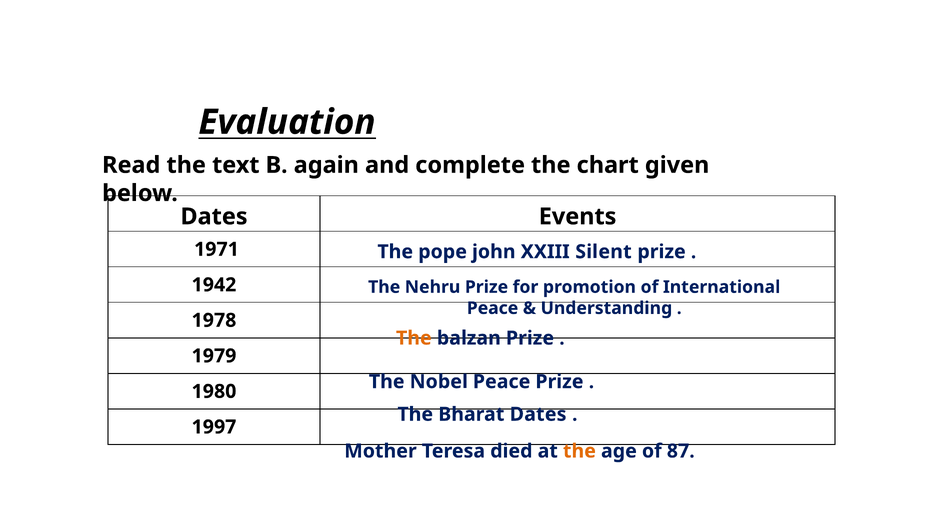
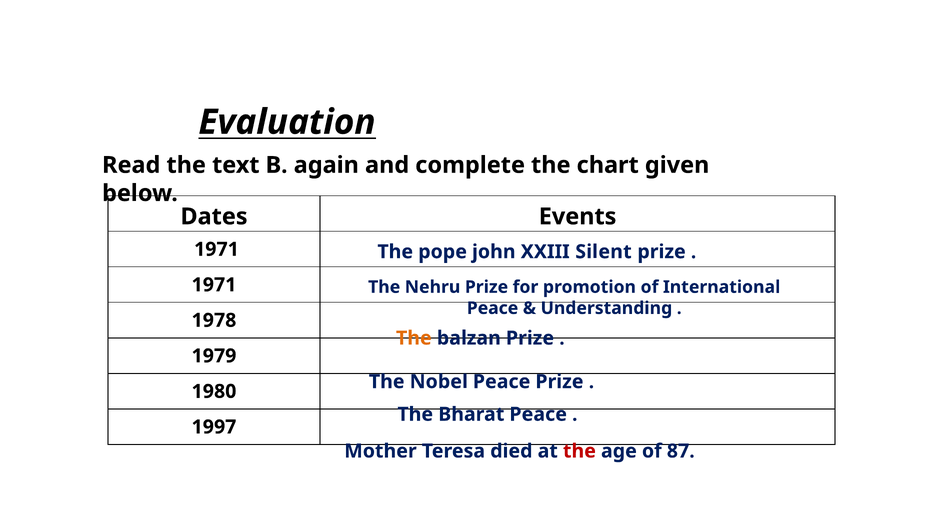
1942: 1942 -> 1971 (214, 285)
Bharat Dates: Dates -> Peace (538, 414)
the colour: orange -> red (579, 451)
